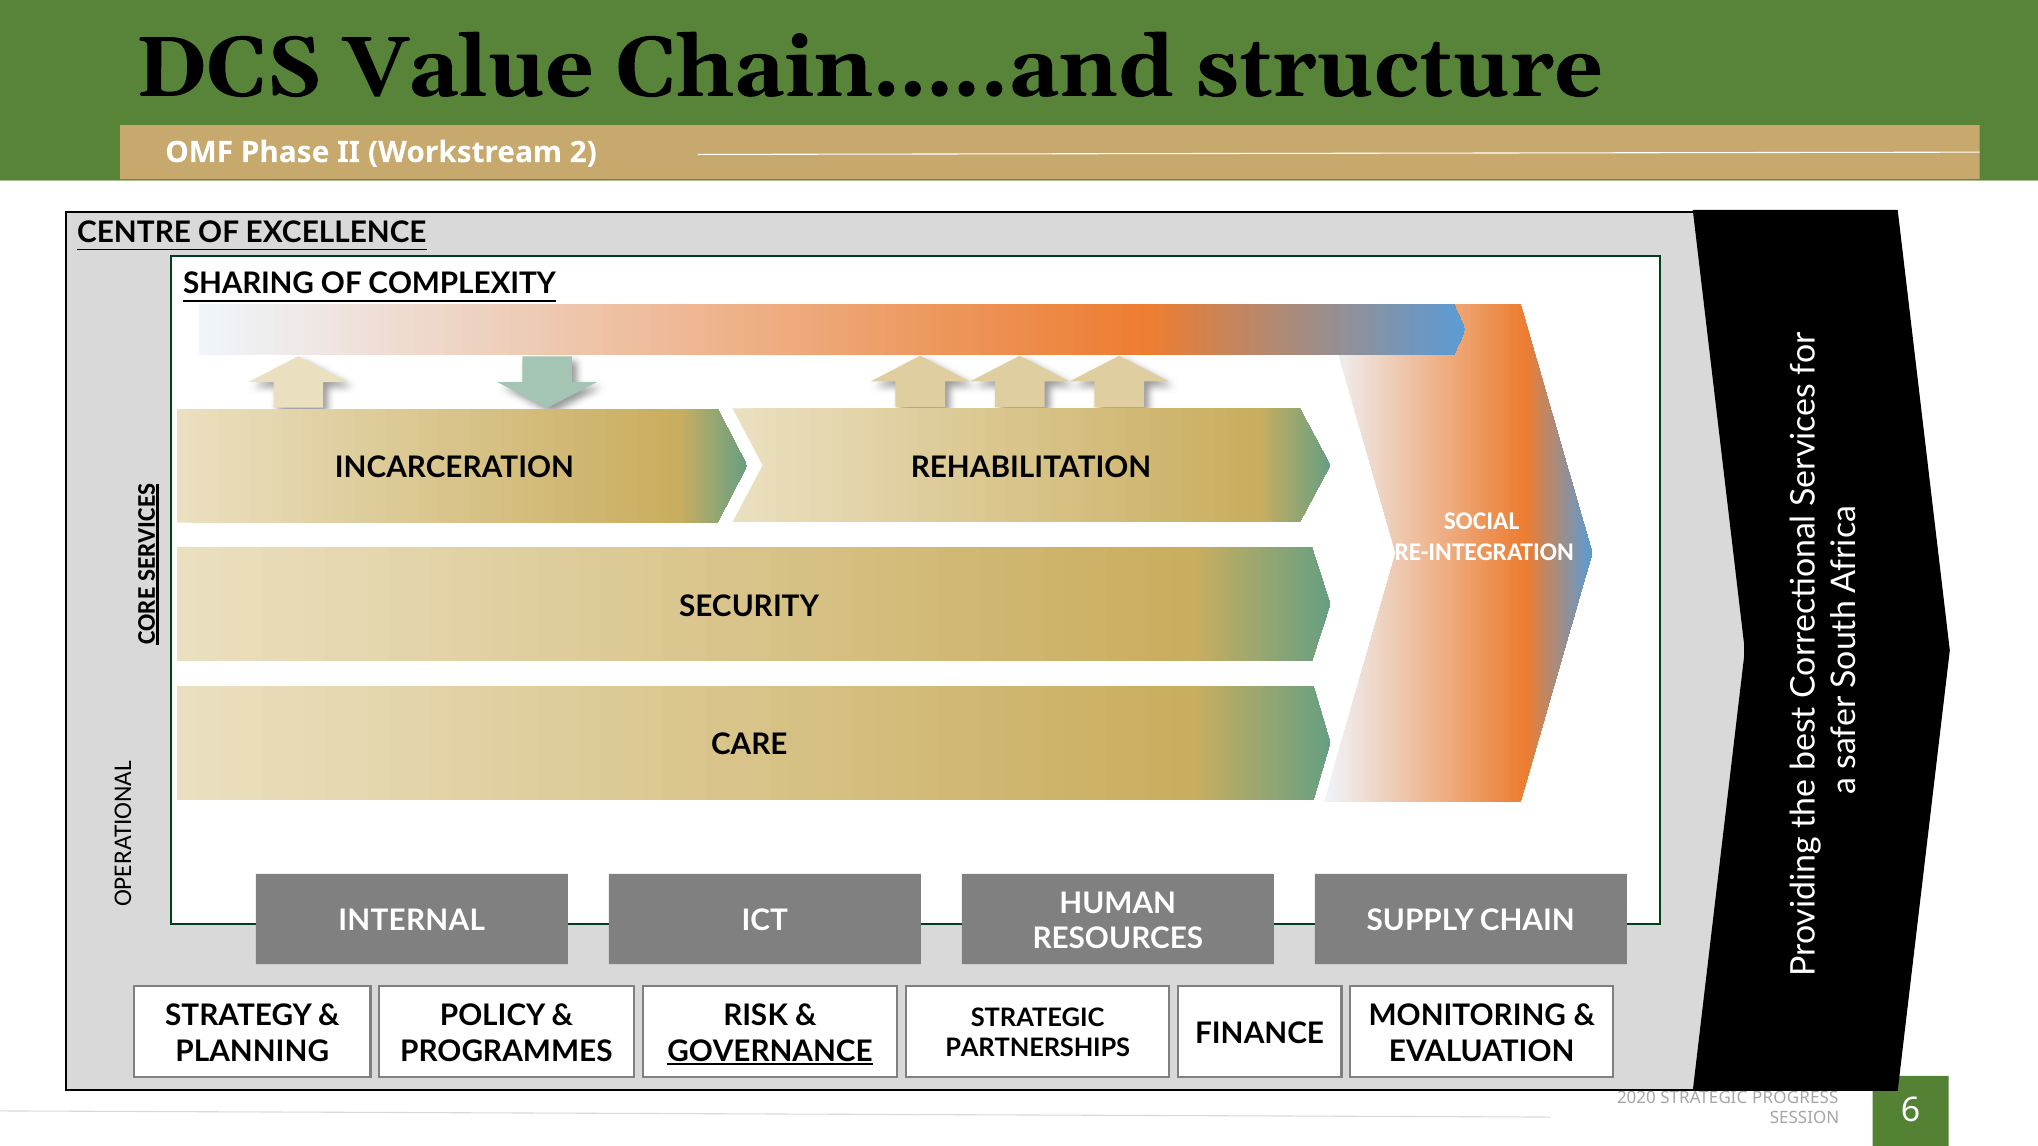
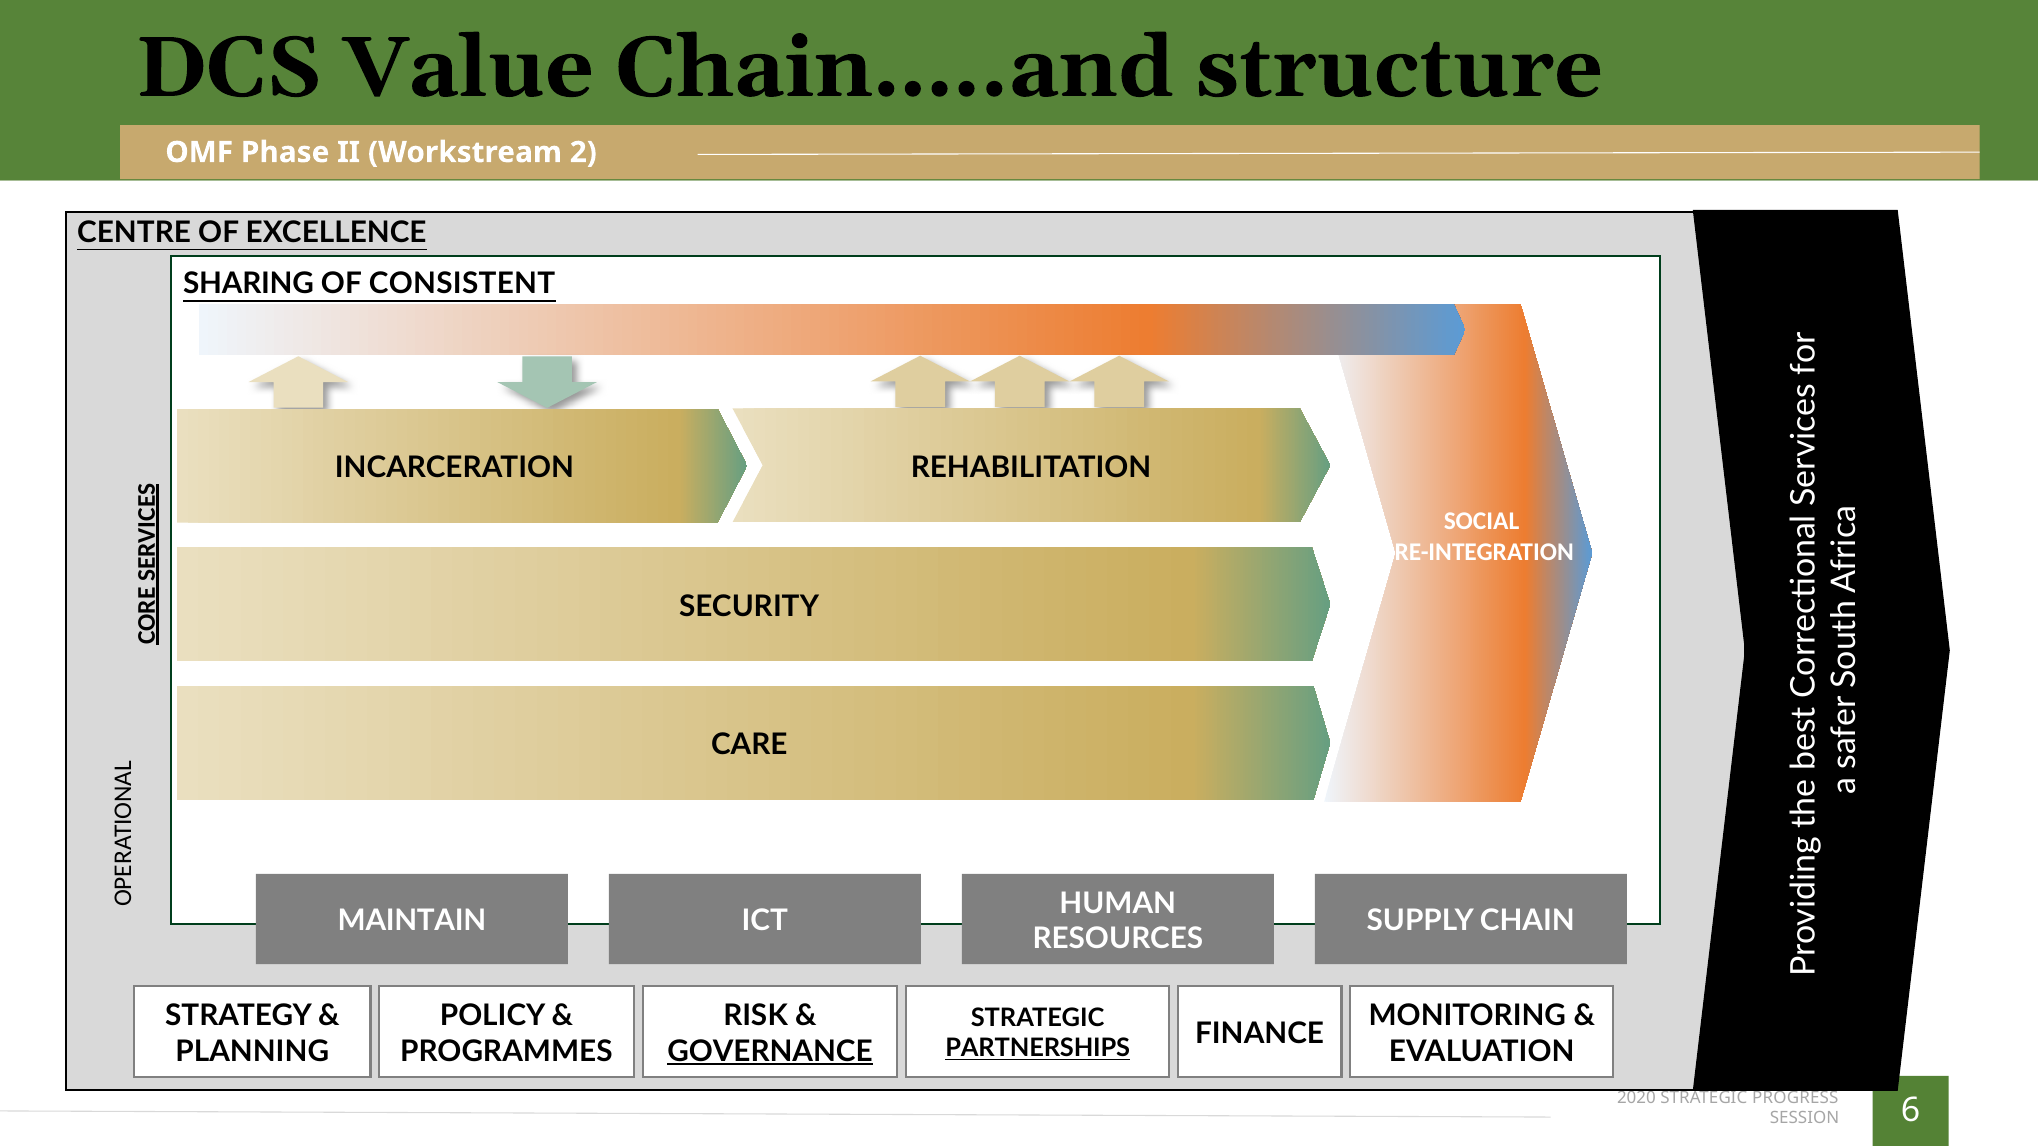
COMPLEXITY: COMPLEXITY -> CONSISTENT (462, 284)
INTERNAL: INTERNAL -> MAINTAIN (412, 921)
PARTNERSHIPS underline: none -> present (1038, 1049)
